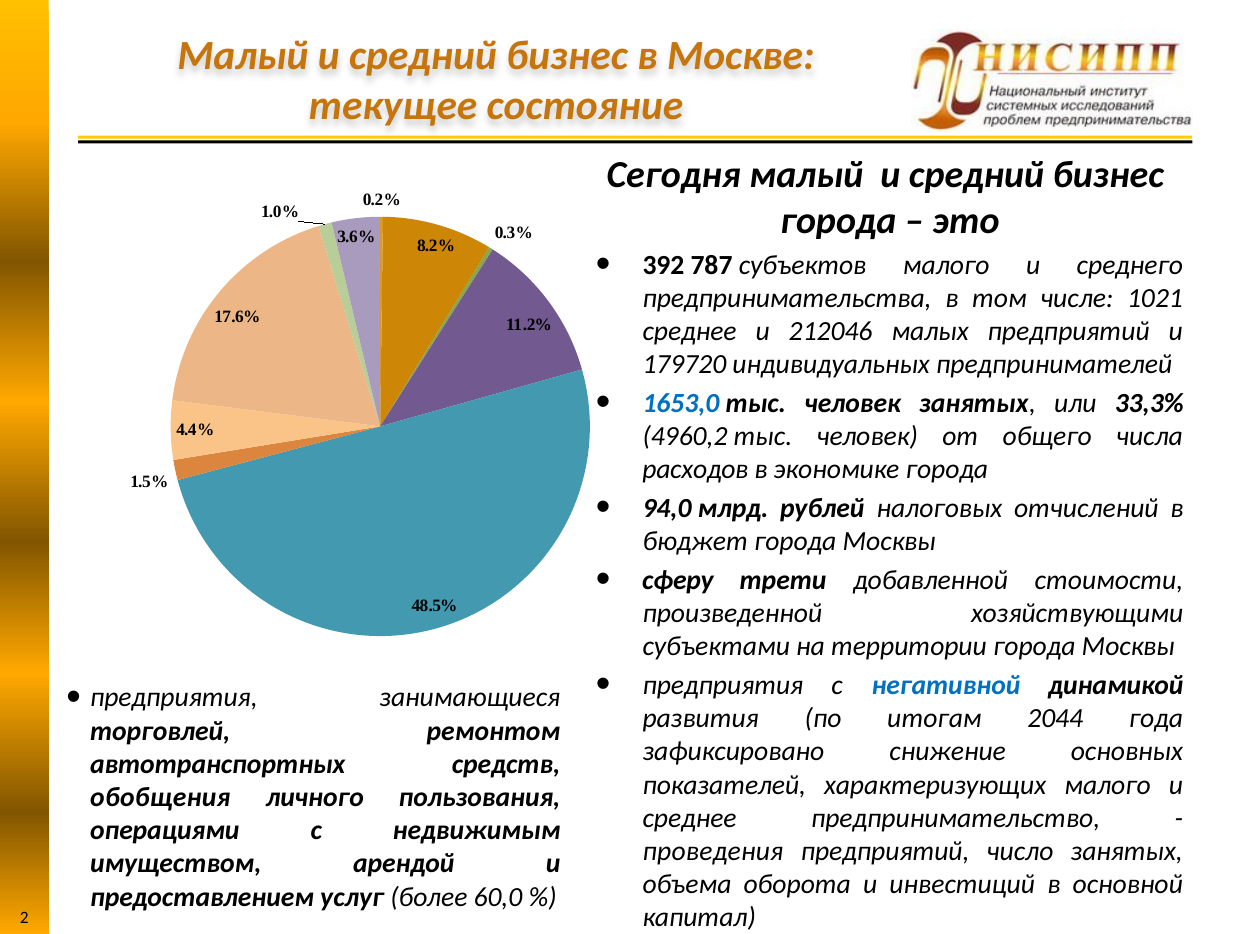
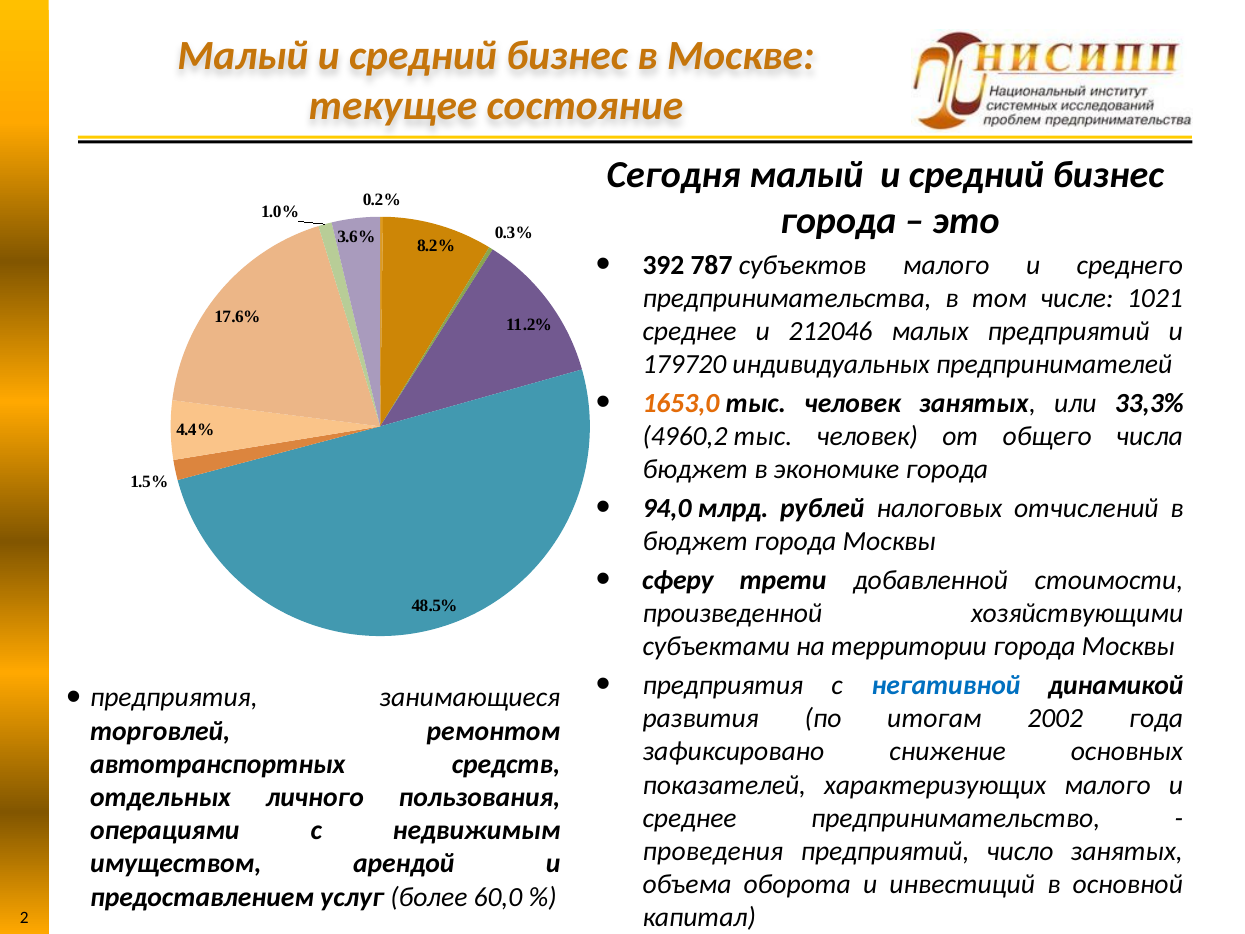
1653,0 colour: blue -> orange (681, 403)
расходов: расходов -> бюджет (695, 470)
2044: 2044 -> 2002 (1055, 718)
обобщения: обобщения -> отдельных (160, 797)
